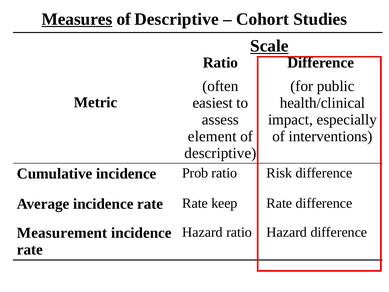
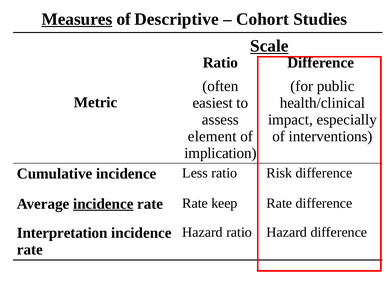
descriptive: descriptive -> implication (220, 153)
Prob: Prob -> Less (195, 173)
incidence underline: none -> present (103, 204)
Measurement: Measurement -> Interpretation (62, 233)
